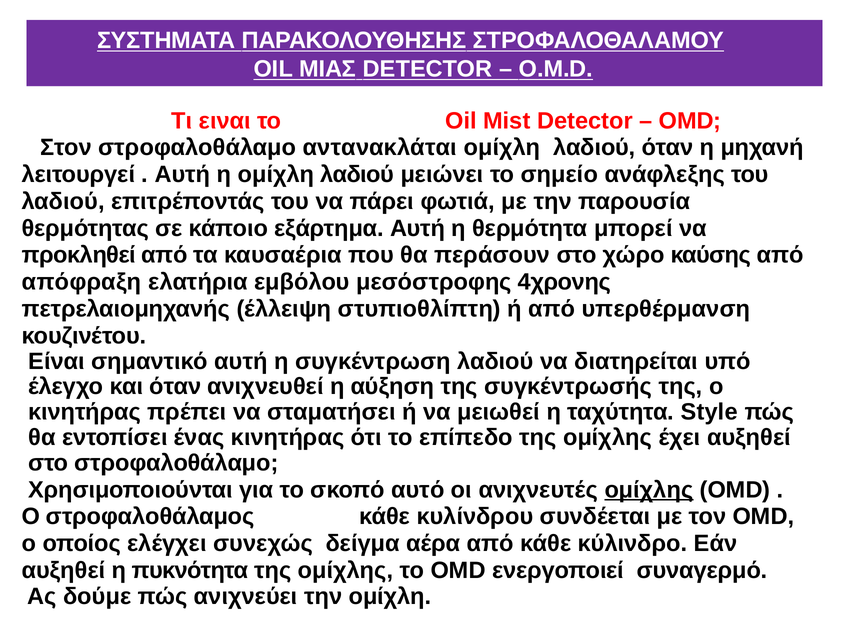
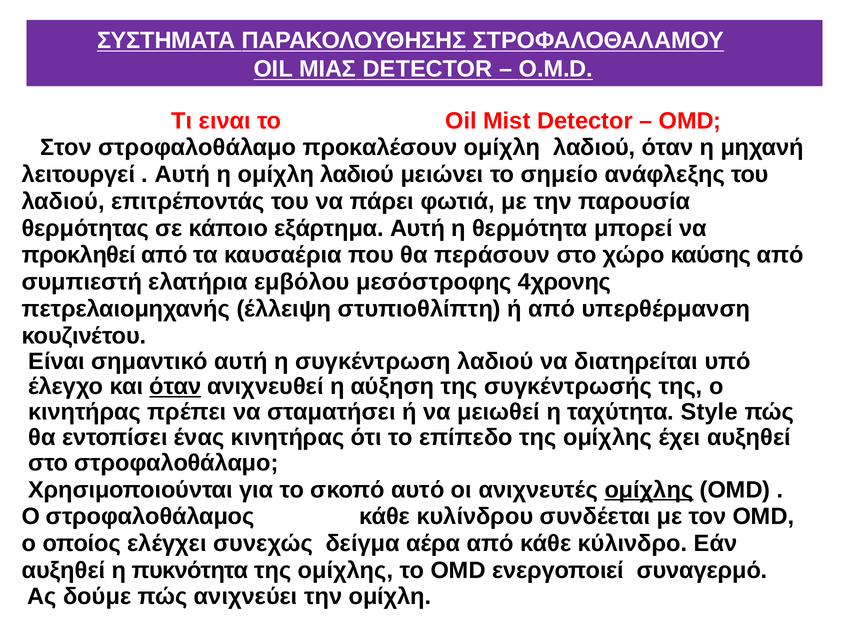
αντανακλάται: αντανακλάται -> προκαλέσουν (380, 148)
απόφραξη: απόφραξη -> συμπιεστή (82, 282)
όταν underline: none -> present (175, 387)
